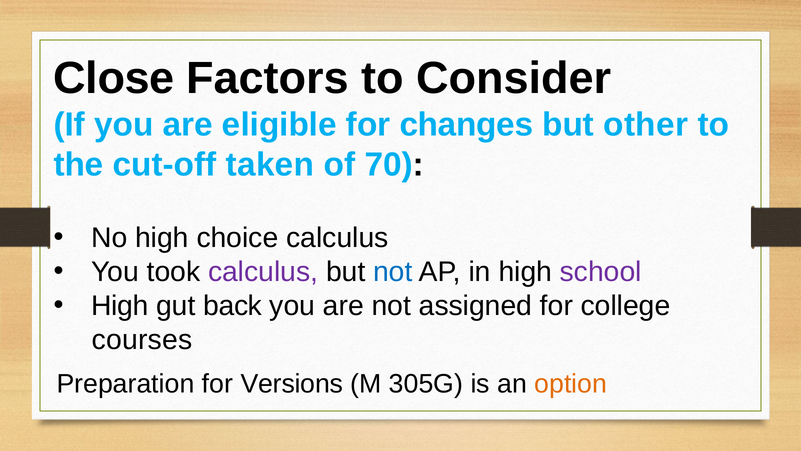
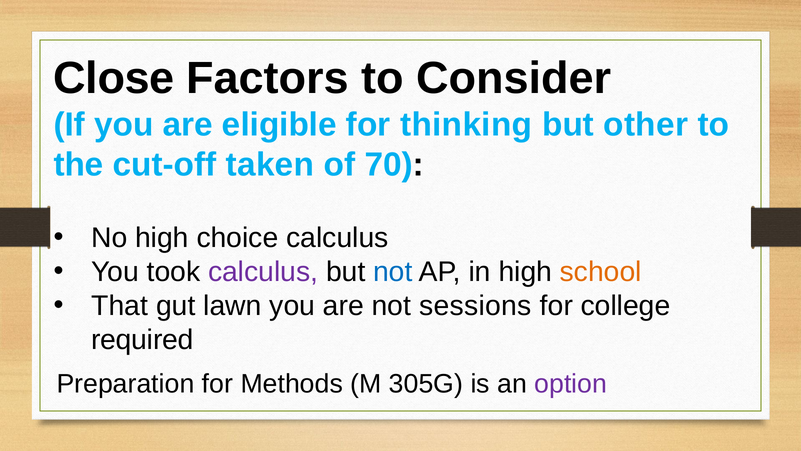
changes: changes -> thinking (466, 125)
school colour: purple -> orange (601, 272)
High: High -> That (120, 306)
back: back -> lawn (232, 306)
assigned: assigned -> sessions (475, 306)
courses: courses -> required (142, 340)
Versions: Versions -> Methods (292, 384)
option colour: orange -> purple (571, 384)
